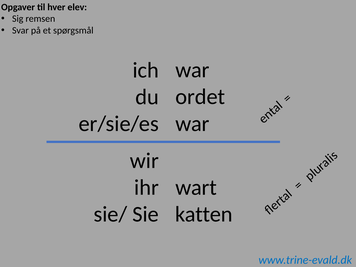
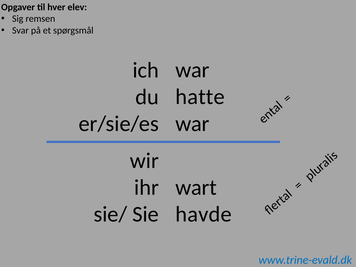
ordet: ordet -> hatte (200, 97)
katten: katten -> havde (204, 214)
